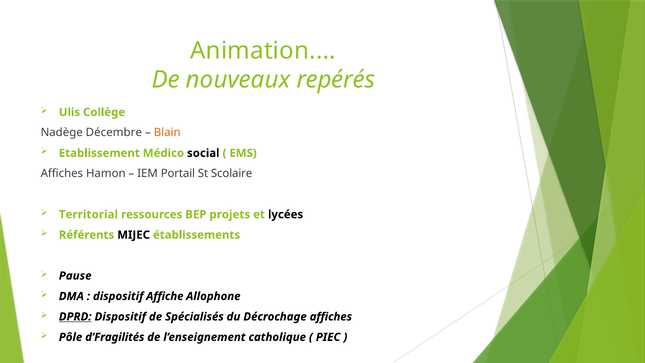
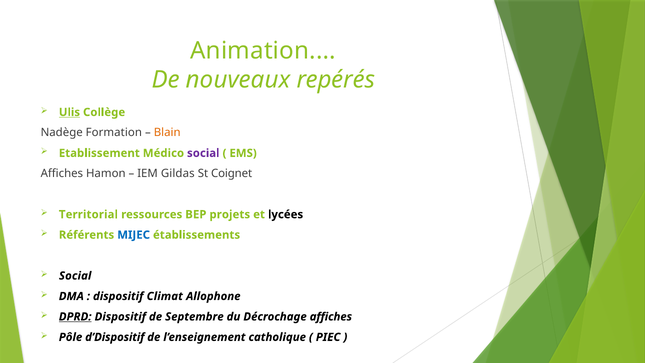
Ulis underline: none -> present (69, 112)
Décembre: Décembre -> Formation (114, 133)
social colour: black -> purple (203, 153)
Portail: Portail -> Gildas (178, 174)
Scolaire: Scolaire -> Coignet (232, 174)
MIJEC colour: black -> blue (134, 235)
Pause: Pause -> Social (75, 276)
Affiche: Affiche -> Climat (165, 296)
Spécialisés: Spécialisés -> Septembre (194, 317)
d’Fragilités: d’Fragilités -> d’Dispositif (115, 337)
